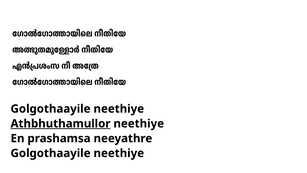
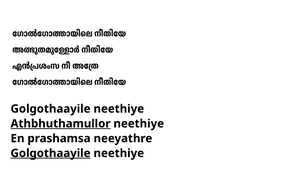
Golgothaayile underline: none -> present (51, 153)
